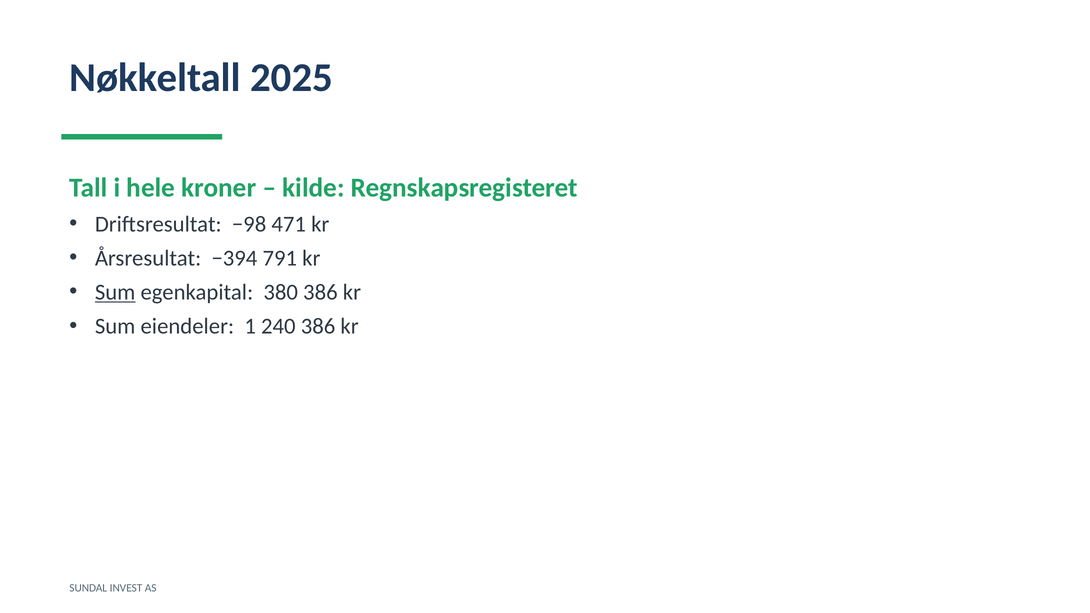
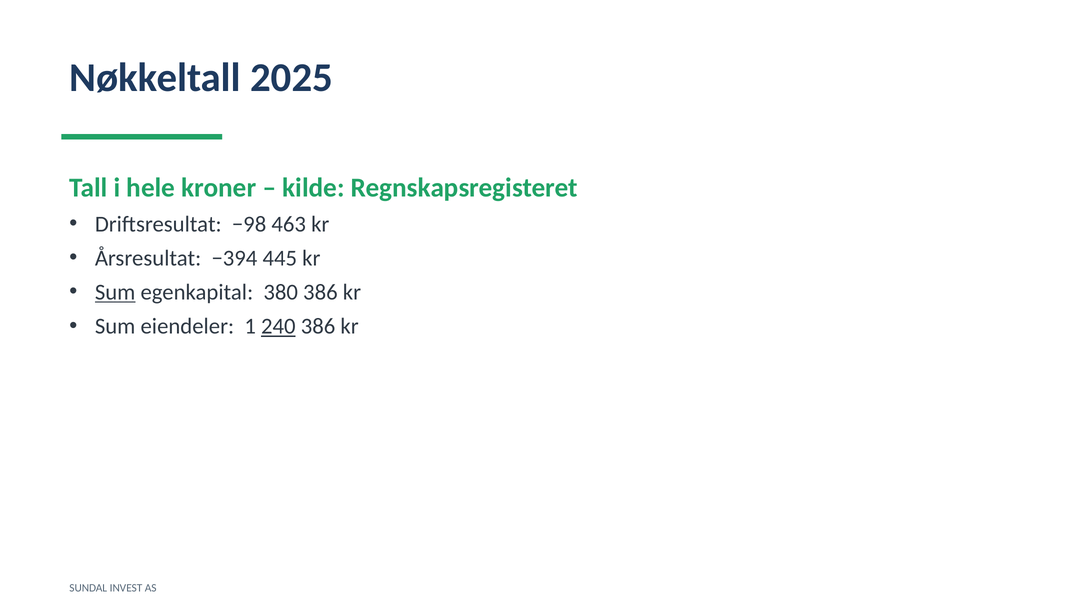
471: 471 -> 463 (289, 224)
791: 791 -> 445 (280, 258)
240 underline: none -> present (278, 326)
